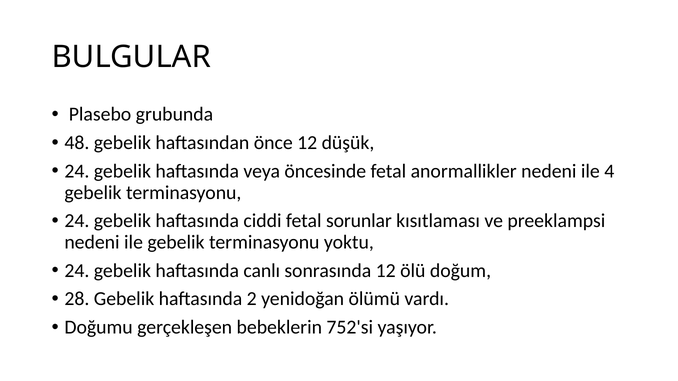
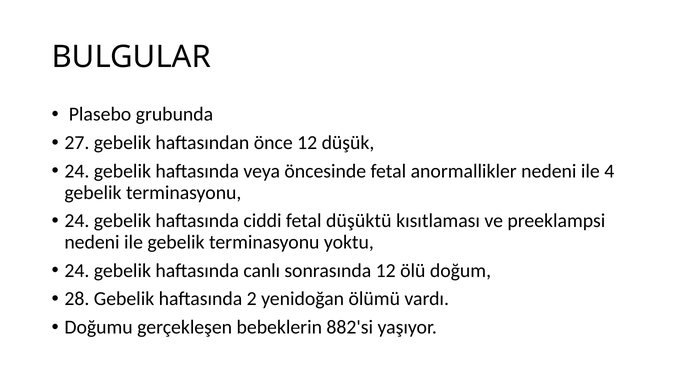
48: 48 -> 27 (77, 143)
sorunlar: sorunlar -> düşüktü (359, 221)
752'si: 752'si -> 882'si (350, 328)
